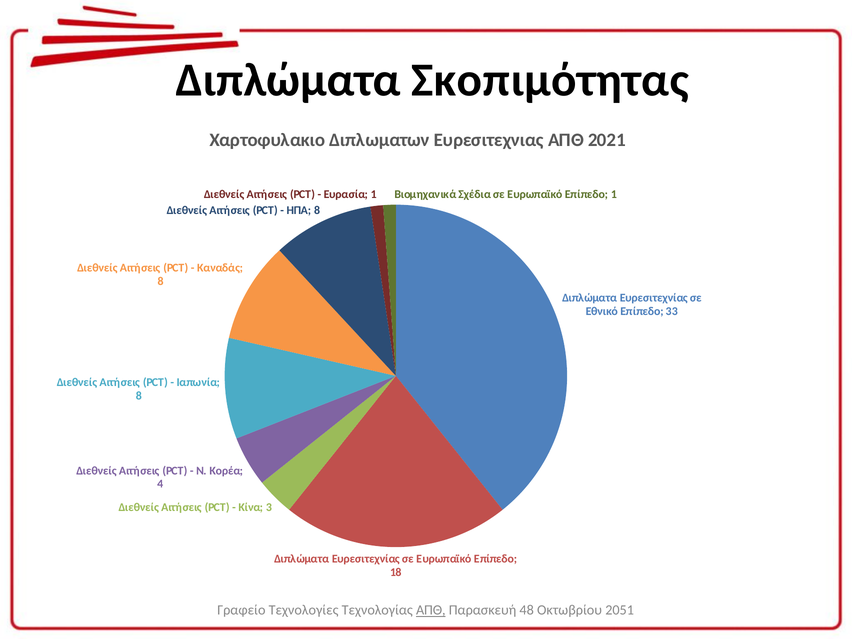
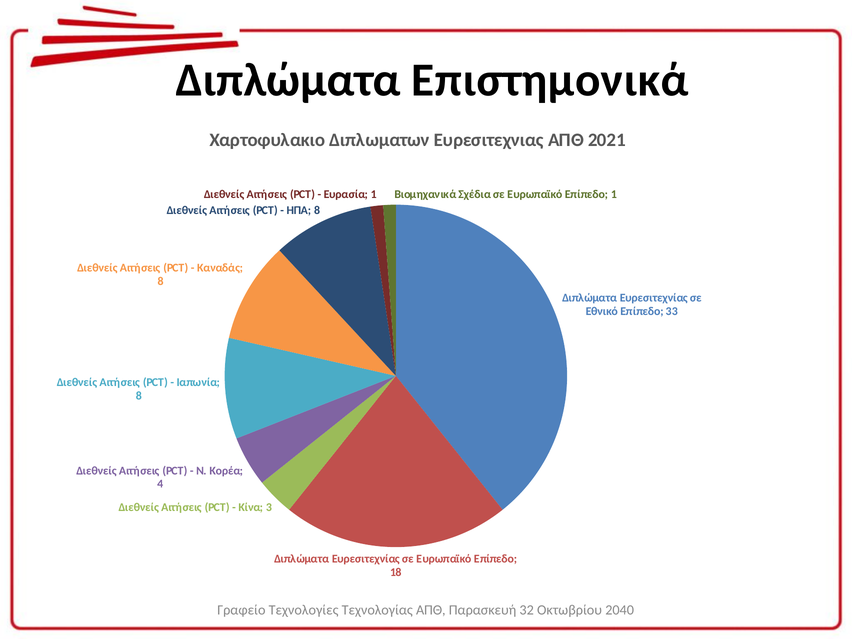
Σκοπιμότητας: Σκοπιμότητας -> Επιστημονικά (550, 80)
ΑΠΘ underline: present -> none (431, 610)
48: 48 -> 32 (527, 610)
2051: 2051 -> 2040 (620, 610)
